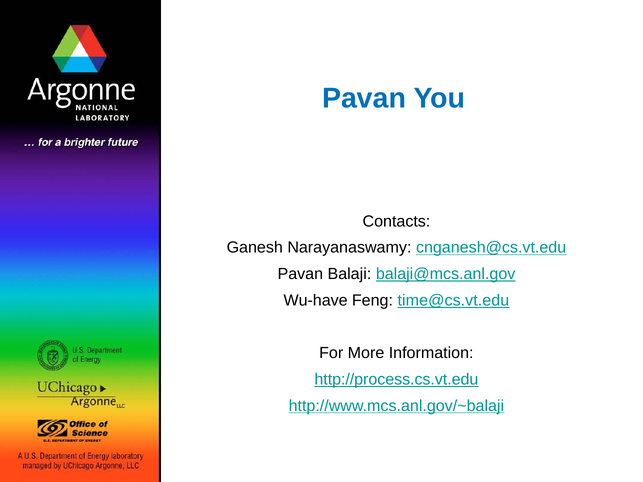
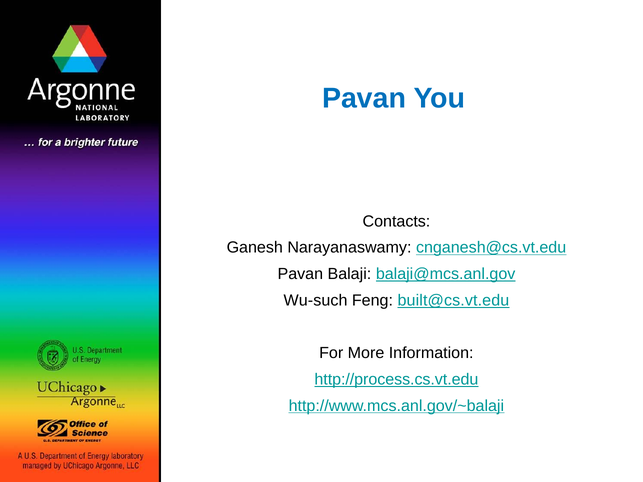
Wu-have: Wu-have -> Wu-such (316, 300)
time@cs.vt.edu: time@cs.vt.edu -> built@cs.vt.edu (453, 300)
